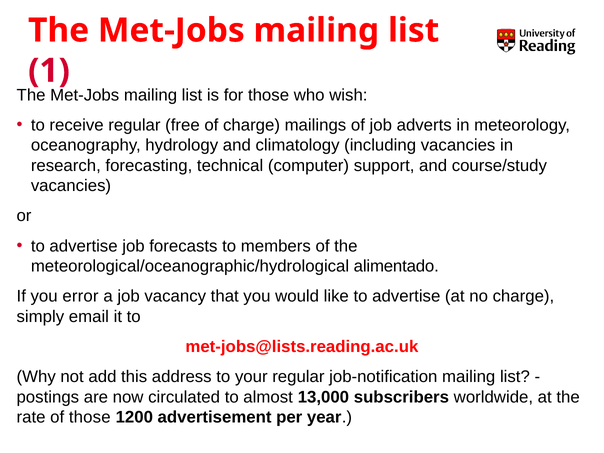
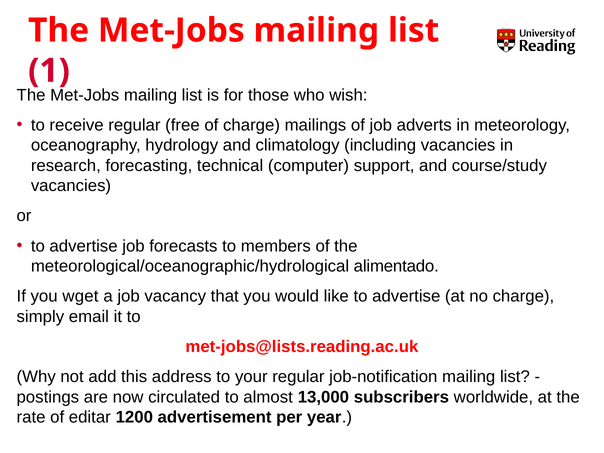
error: error -> wget (80, 296)
of those: those -> editar (90, 417)
